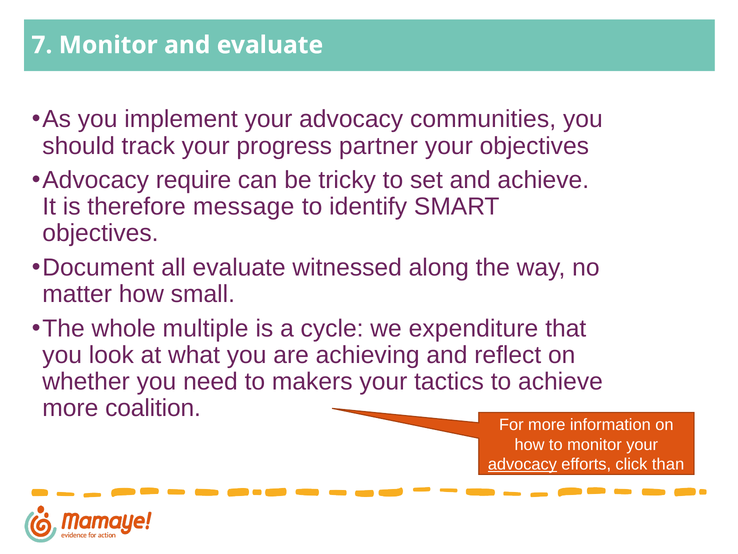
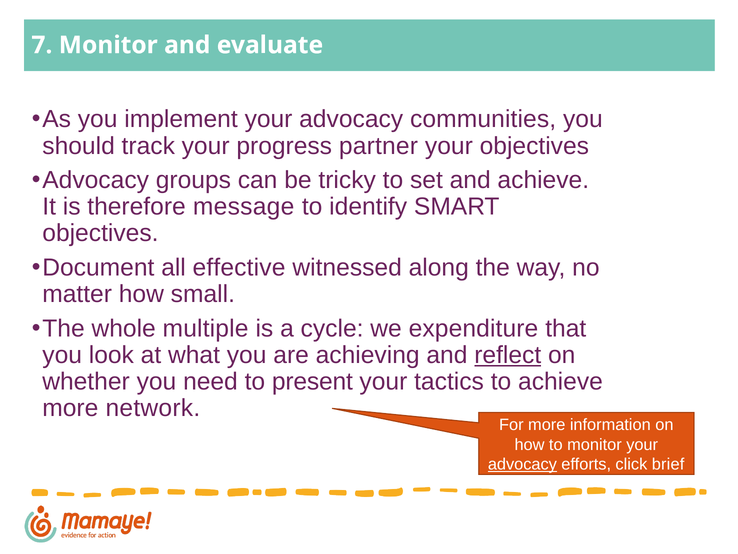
require: require -> groups (193, 180)
all evaluate: evaluate -> effective (239, 267)
reflect underline: none -> present (508, 355)
makers: makers -> present (312, 381)
coalition: coalition -> network (153, 408)
than: than -> brief (668, 464)
